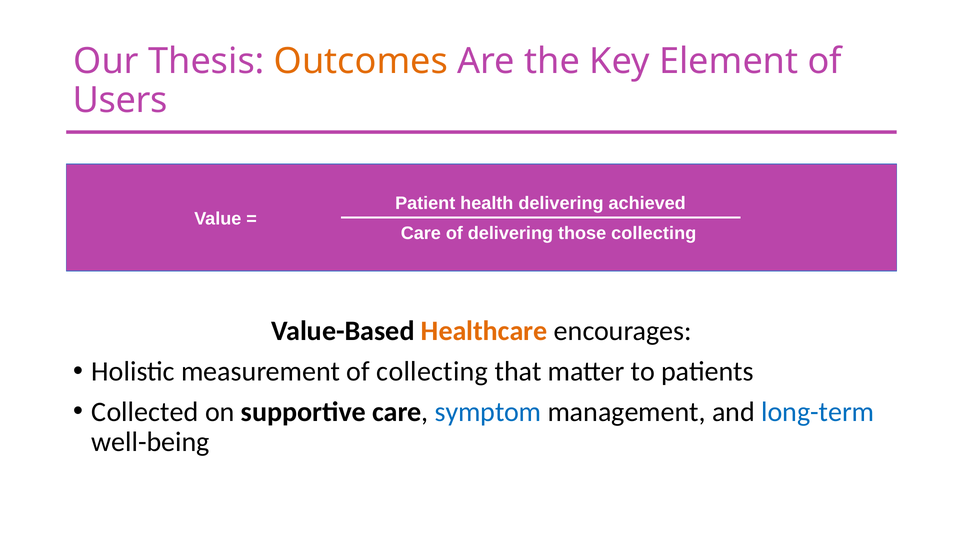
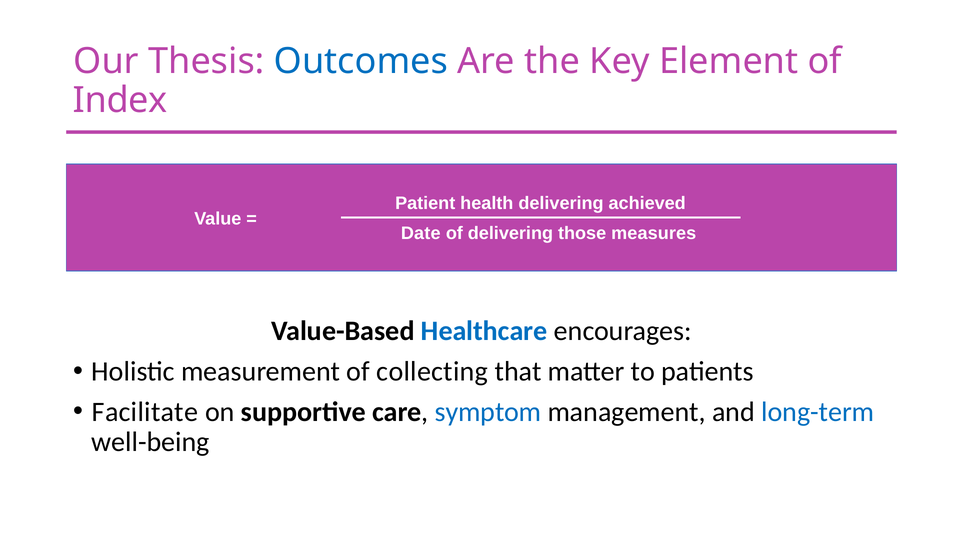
Outcomes colour: orange -> blue (361, 61)
Users: Users -> Index (120, 100)
Care: Care -> Date (421, 233)
those collecting: collecting -> measures (654, 233)
Healthcare colour: orange -> blue (484, 331)
Collected: Collected -> Facilitate (145, 412)
